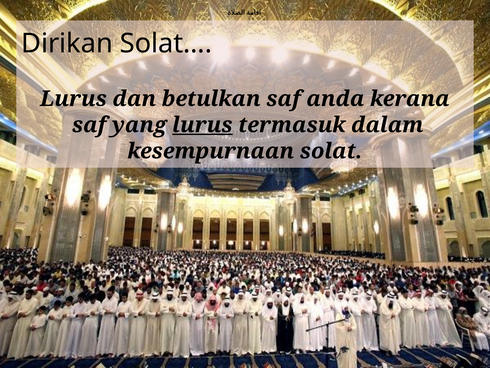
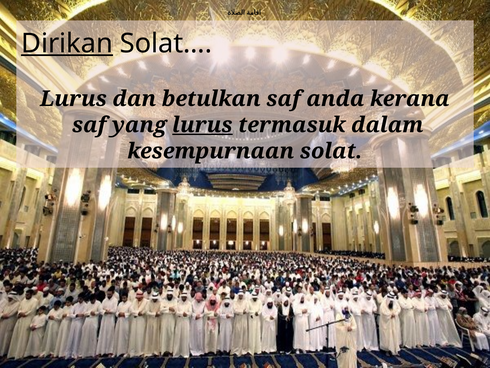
Dirikan underline: none -> present (67, 44)
